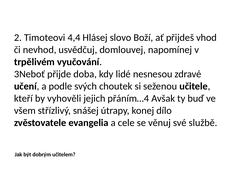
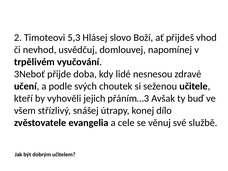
4,4: 4,4 -> 5,3 (74, 38)
přáním…4: přáním…4 -> přáním…3 (128, 98)
